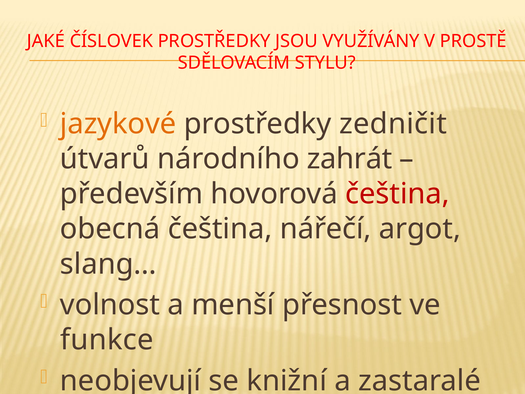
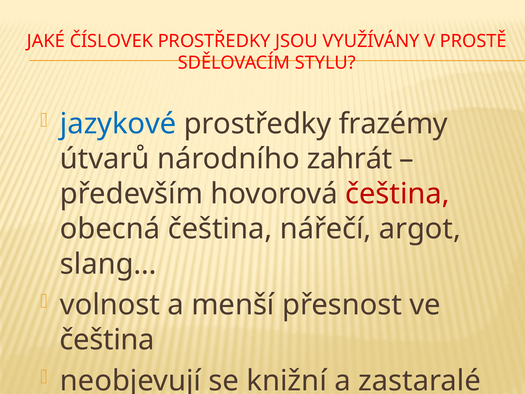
jazykové colour: orange -> blue (118, 124)
zedničit: zedničit -> frazémy (393, 124)
funkce: funkce -> čeština (107, 340)
